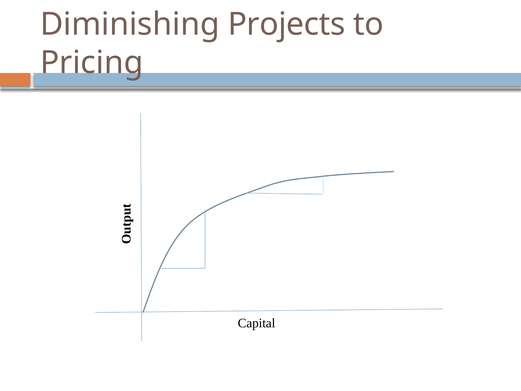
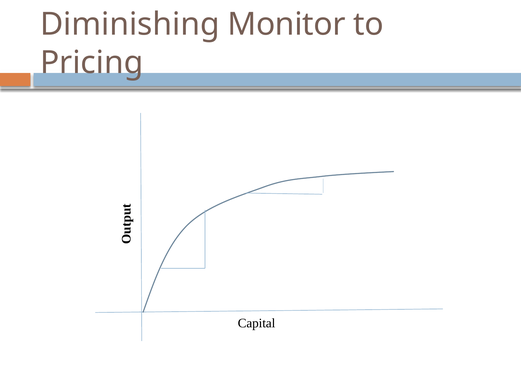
Projects: Projects -> Monitor (287, 24)
